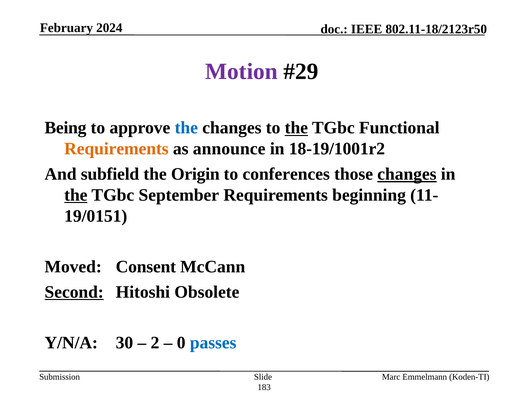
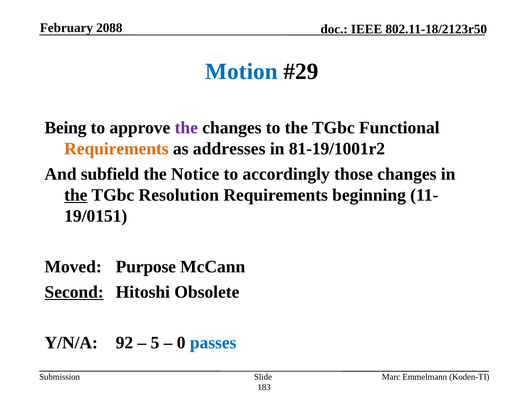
2024: 2024 -> 2088 (109, 28)
Motion colour: purple -> blue (242, 71)
the colour: blue -> purple (186, 128)
the underline: present -> none (296, 128)
announce: announce -> addresses (229, 149)
18-19/1001r2: 18-19/1001r2 -> 81-19/1001r2 (337, 149)
Origin: Origin -> Notice (195, 174)
conferences: conferences -> accordingly (286, 174)
changes underline: present -> none (407, 174)
September: September -> Resolution (179, 195)
Consent: Consent -> Purpose (146, 267)
30: 30 -> 92 (124, 343)
2: 2 -> 5 (155, 343)
